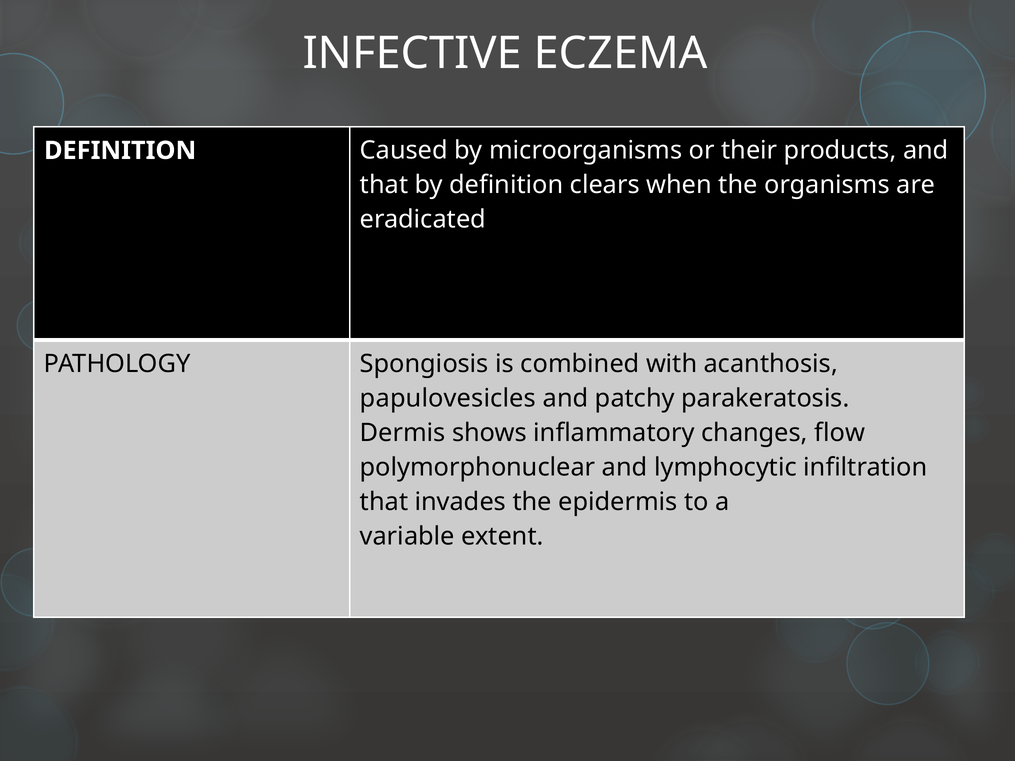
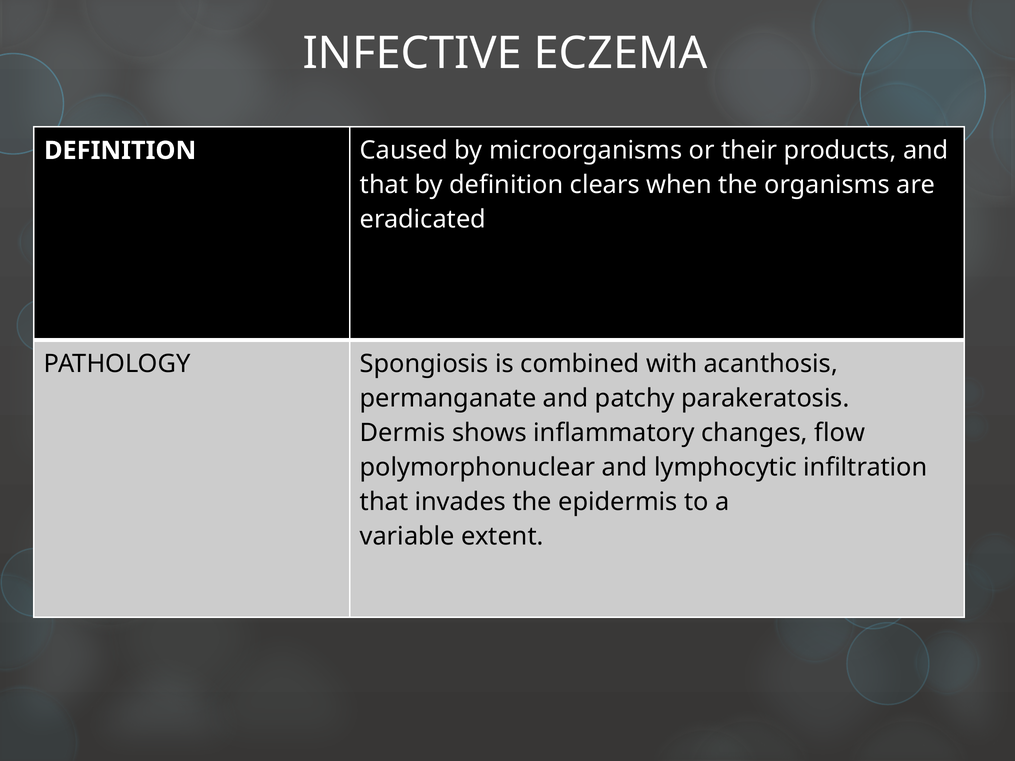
papulovesicles: papulovesicles -> permanganate (448, 398)
